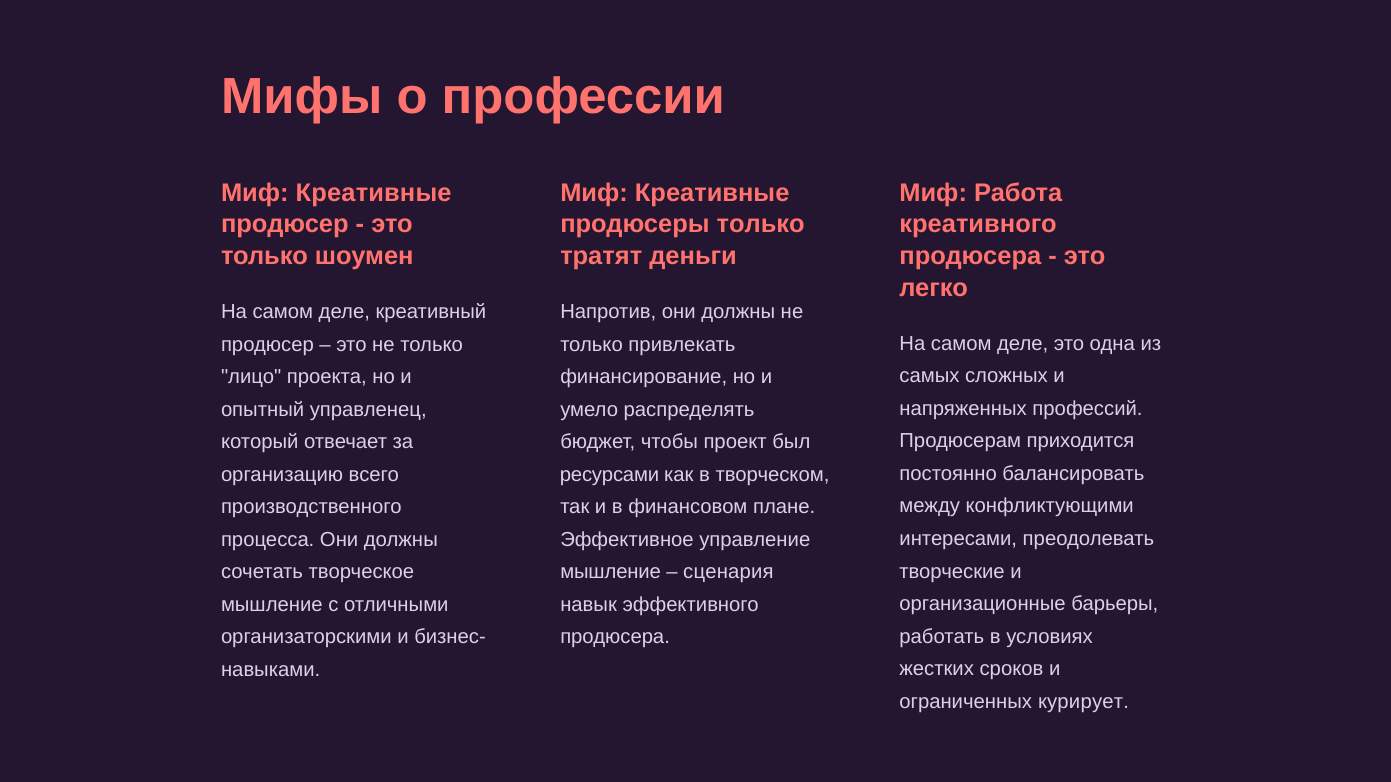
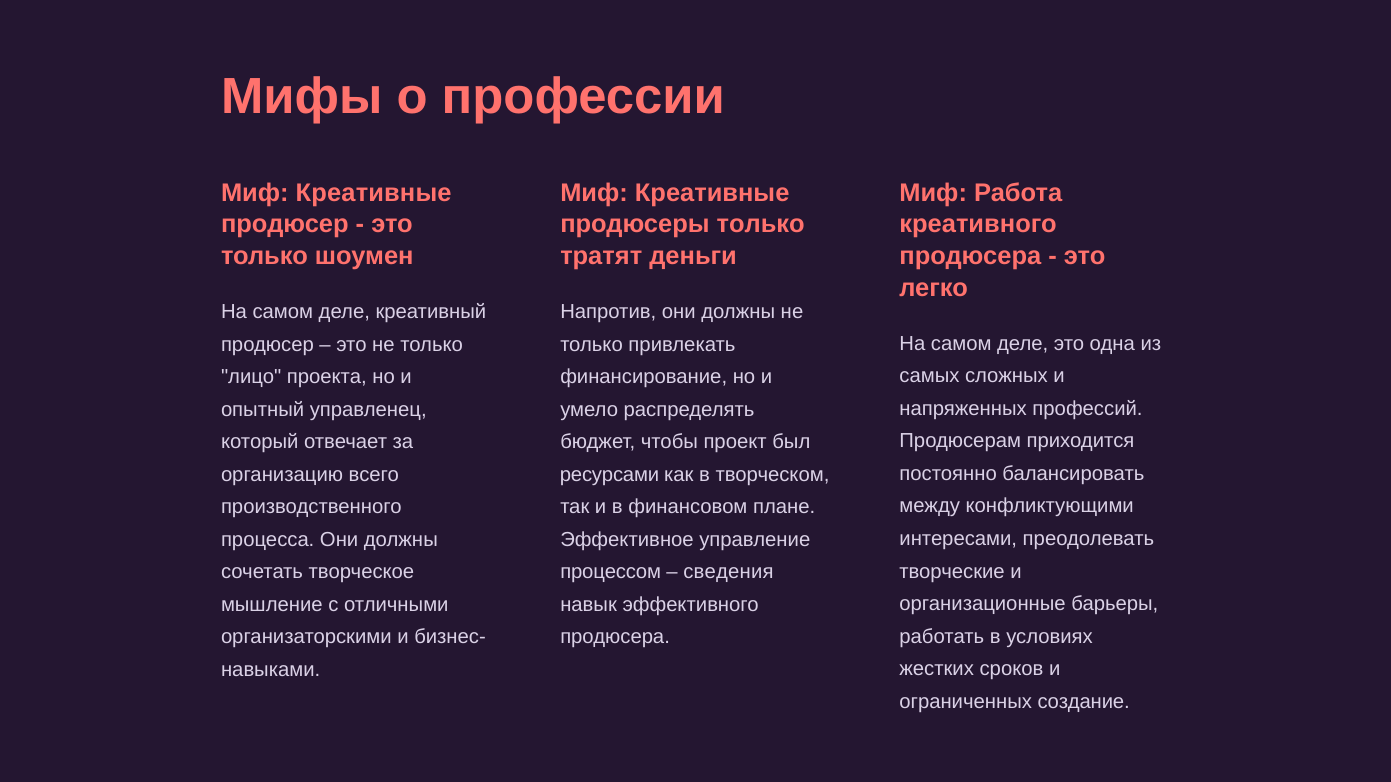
мышление: мышление -> процессом (611, 572)
сценария: сценария -> сведения (728, 572)
курирует: курирует -> создание (1084, 702)
